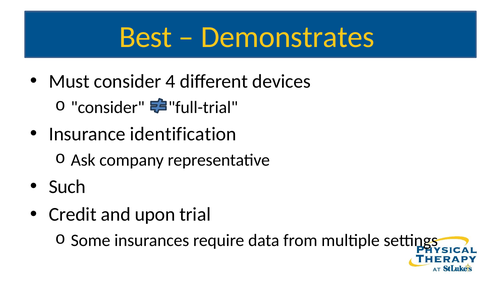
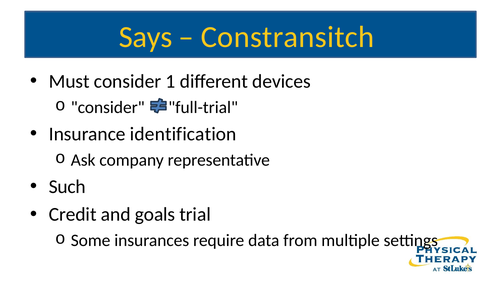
Best: Best -> Says (146, 37)
Demonstrates: Demonstrates -> Constransitch (287, 37)
4: 4 -> 1 (171, 81)
upon: upon -> goals (155, 214)
